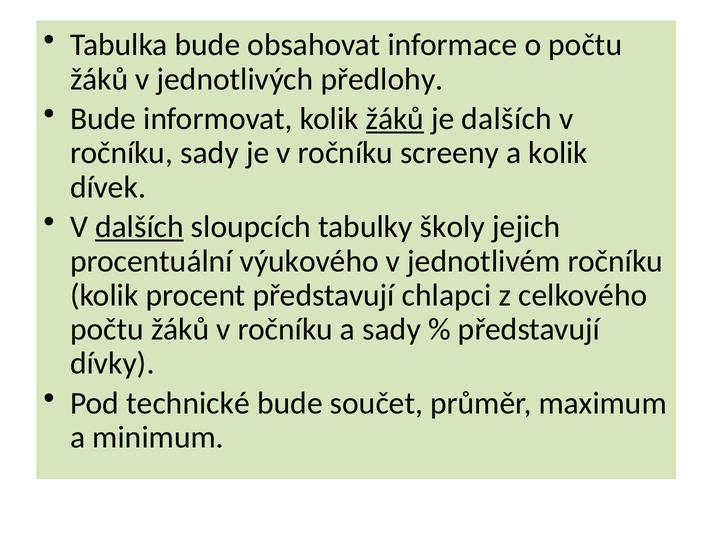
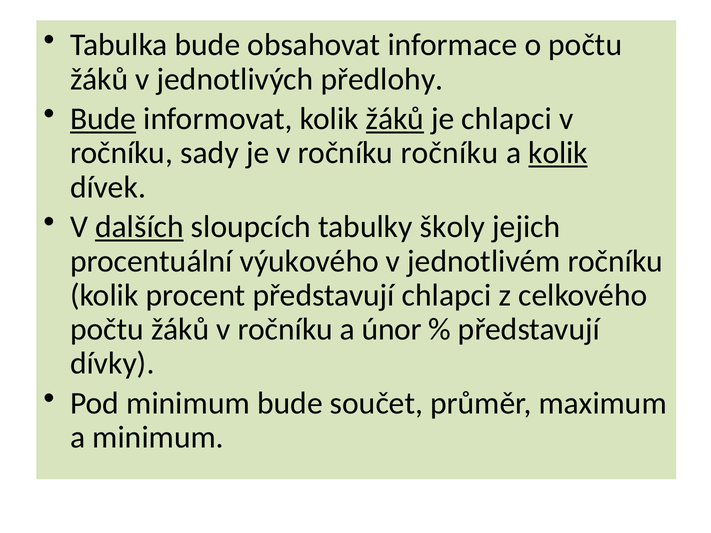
Bude underline: none -> present (103, 119)
je dalších: dalších -> chlapci (507, 119)
ročníku screeny: screeny -> ročníku (449, 153)
kolik underline: none -> present (558, 153)
a sady: sady -> únor (392, 330)
Pod technické: technické -> minimum (188, 404)
